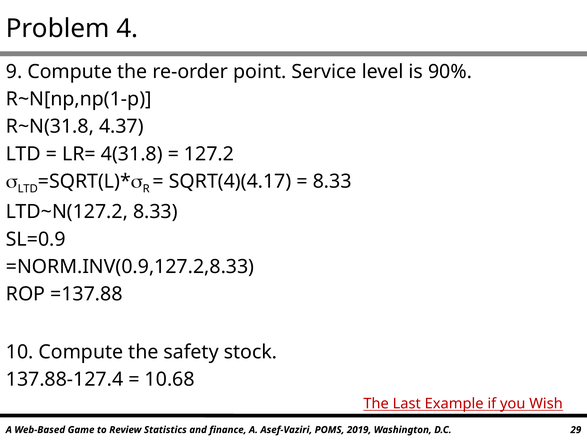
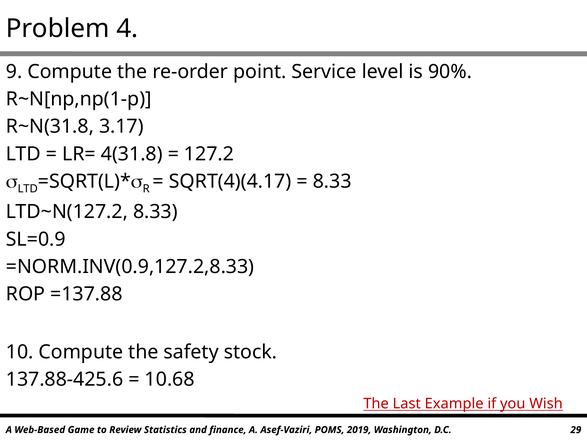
4.37: 4.37 -> 3.17 (121, 127)
137.88-127.4: 137.88-127.4 -> 137.88-425.6 (65, 380)
